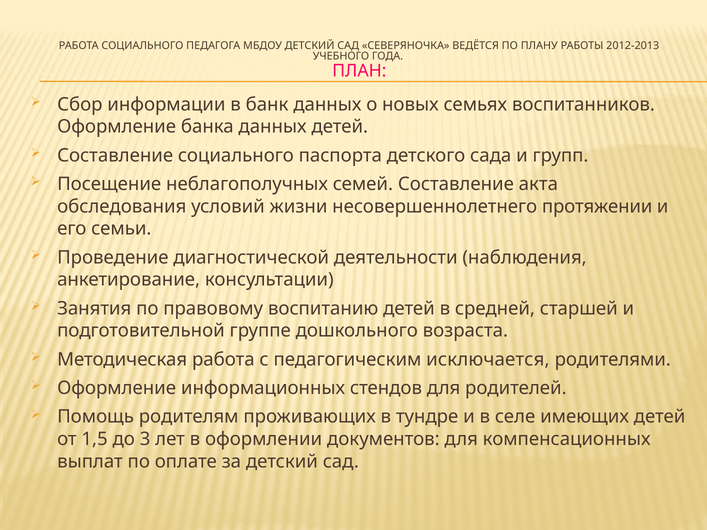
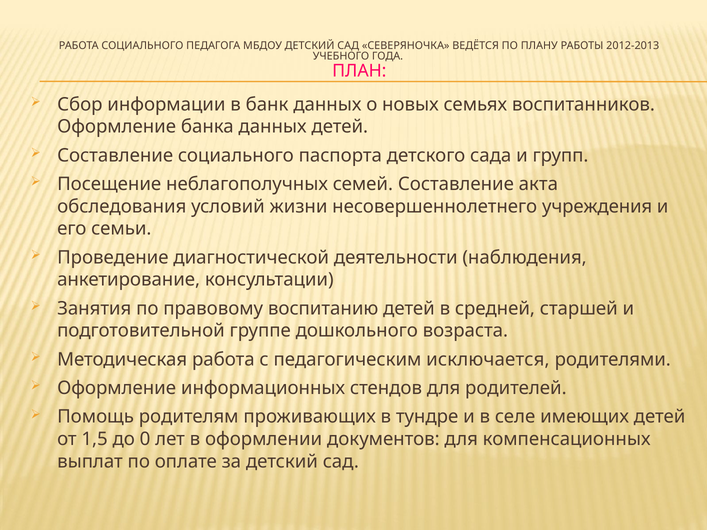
протяжении: протяжении -> учреждения (597, 207)
3: 3 -> 0 (145, 439)
